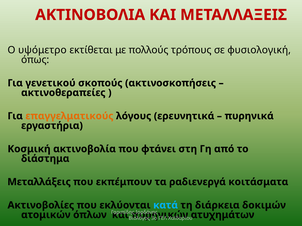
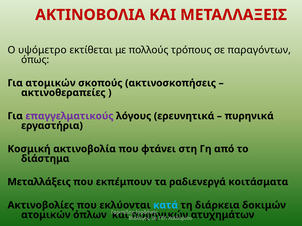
φυσιολογική: φυσιολογική -> παραγόντων (259, 50)
Για γενετικού: γενετικού -> ατομικών (50, 83)
επαγγελματικούς colour: orange -> purple (69, 116)
